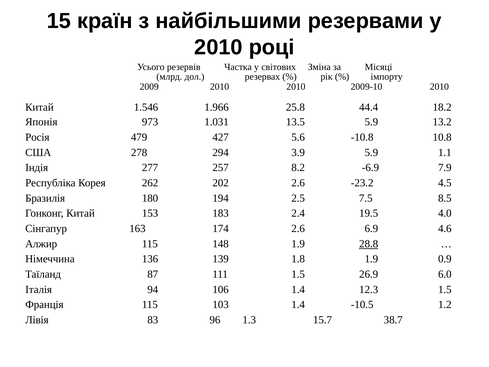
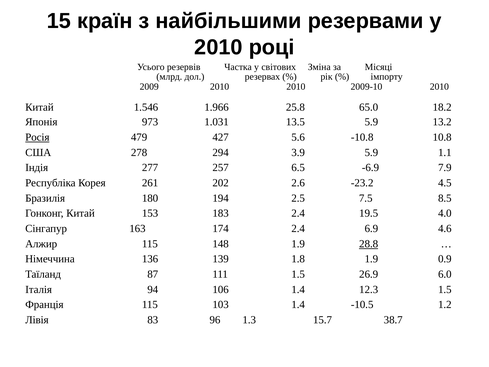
44.4: 44.4 -> 65.0 (369, 107)
Росія underline: none -> present (37, 137)
8.2: 8.2 -> 6.5 (298, 168)
262: 262 -> 261 (150, 183)
174 2.6: 2.6 -> 2.4 (298, 228)
